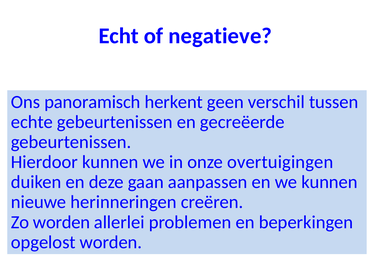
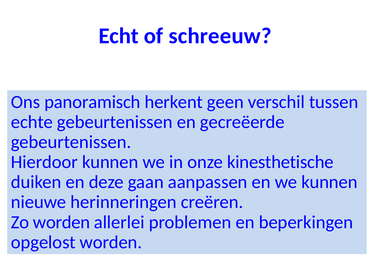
negatieve: negatieve -> schreeuw (220, 36)
overtuigingen: overtuigingen -> kinesthetische (280, 162)
